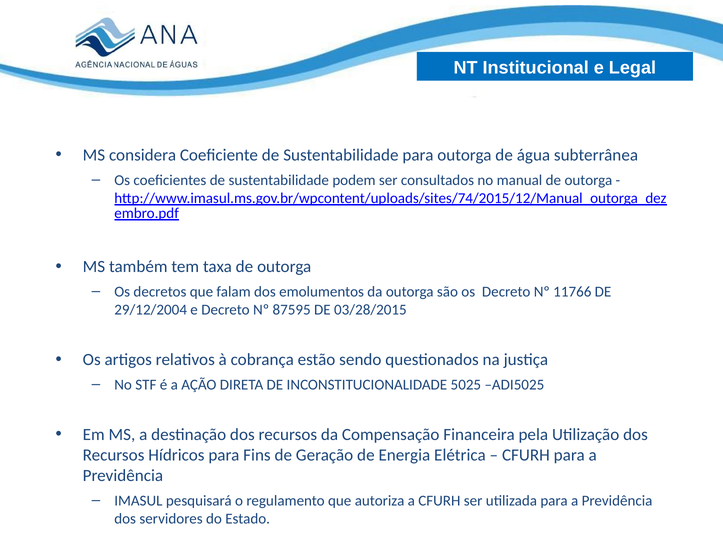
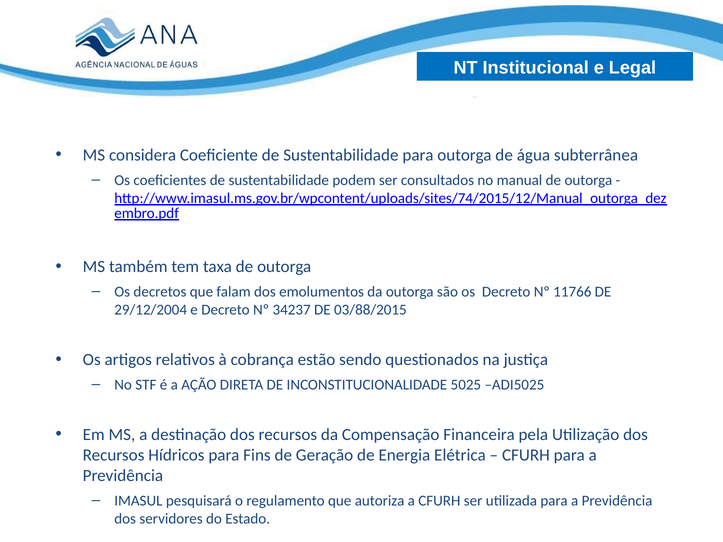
87595: 87595 -> 34237 (292, 310)
03/28/2015: 03/28/2015 -> 03/88/2015 (370, 310)
